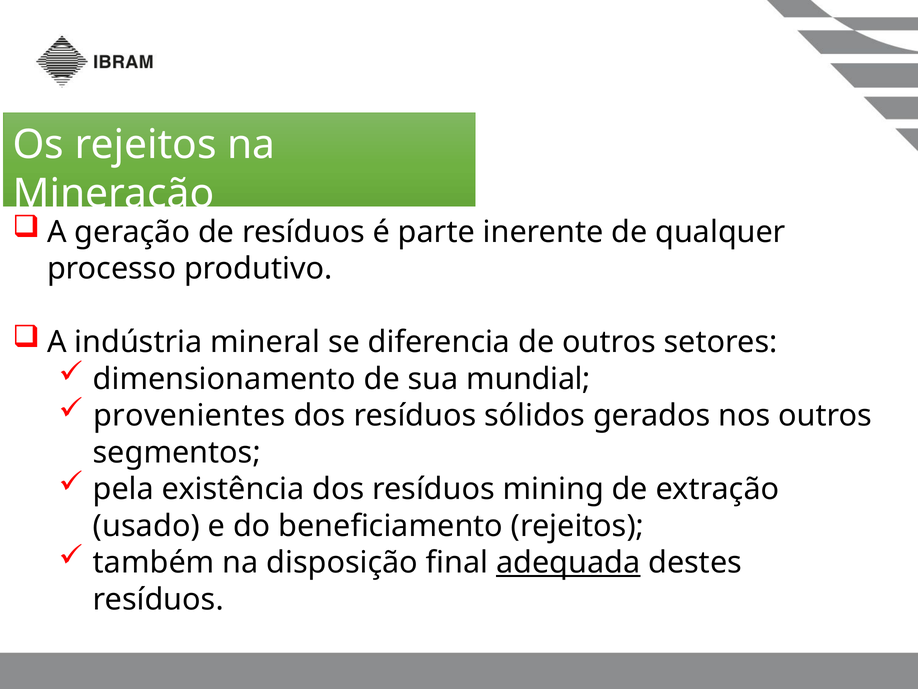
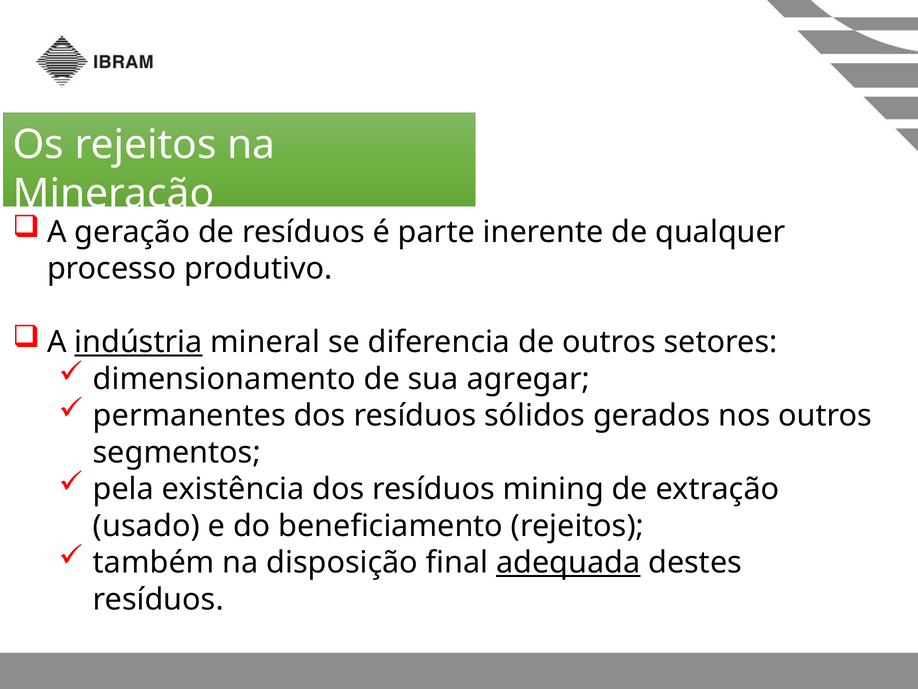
indústria underline: none -> present (138, 342)
mundial: mundial -> agregar (528, 379)
provenientes: provenientes -> permanentes (189, 416)
